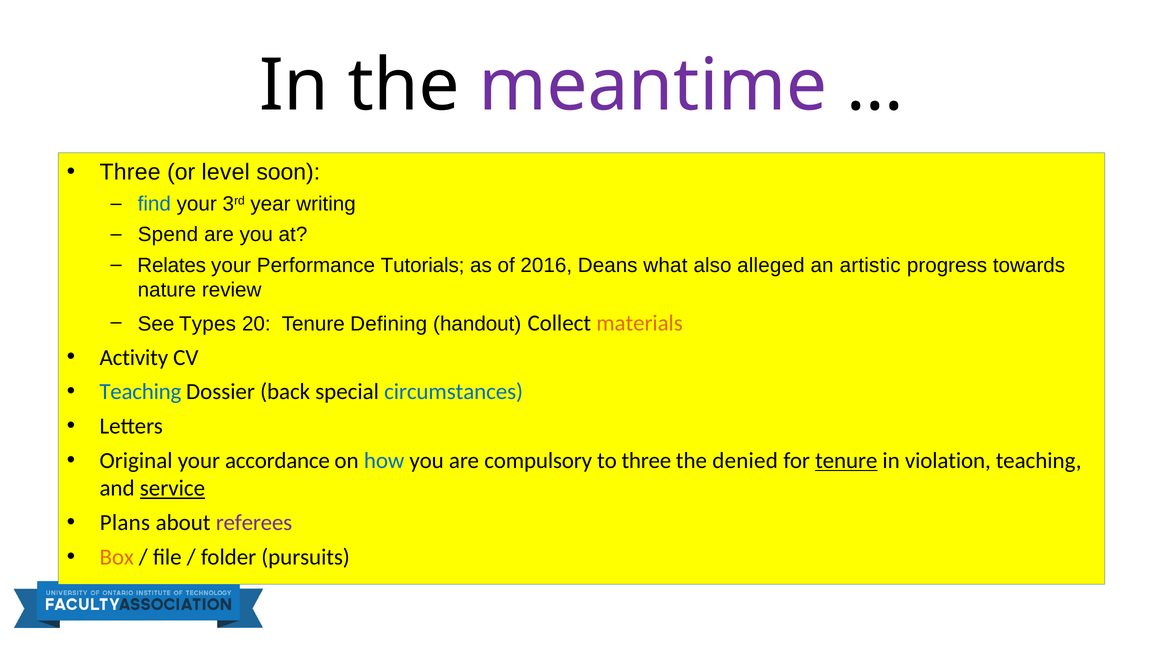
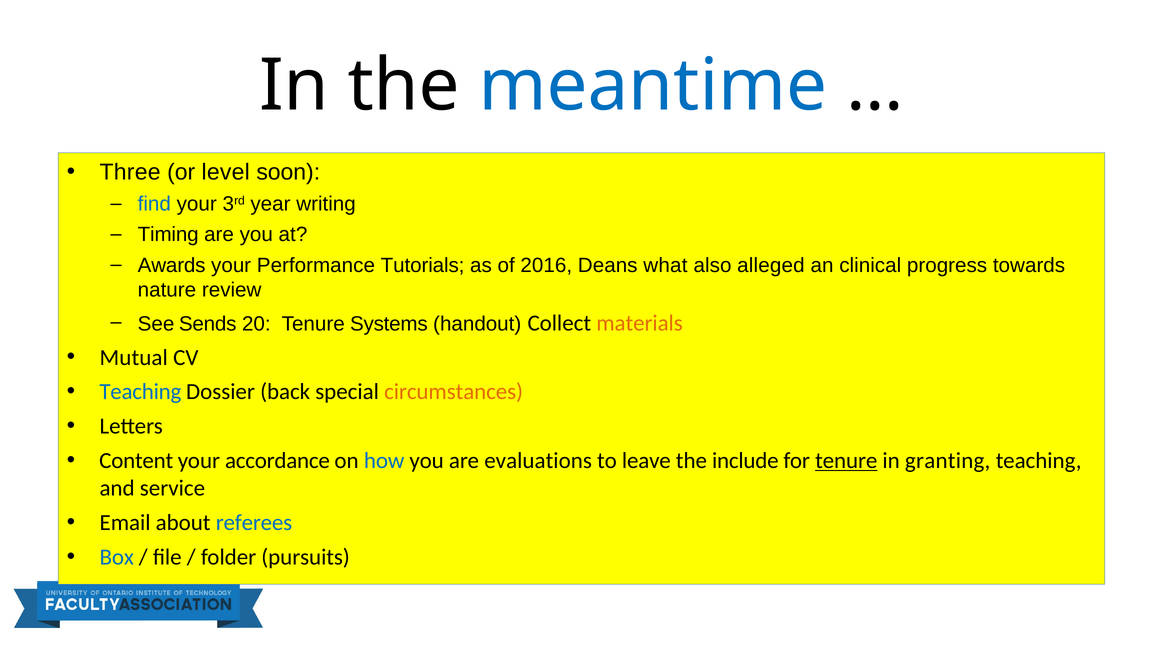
meantime colour: purple -> blue (653, 86)
Spend: Spend -> Timing (168, 235)
Relates: Relates -> Awards (172, 265)
artistic: artistic -> clinical (870, 265)
Types: Types -> Sends (208, 324)
Defining: Defining -> Systems (389, 324)
Activity: Activity -> Mutual (134, 358)
circumstances colour: blue -> orange (454, 392)
Original: Original -> Content (136, 461)
compulsory: compulsory -> evaluations (538, 461)
to three: three -> leave (646, 461)
denied: denied -> include (745, 461)
violation: violation -> granting (948, 461)
service underline: present -> none (172, 488)
Plans: Plans -> Email (125, 523)
referees colour: purple -> blue (254, 523)
Box colour: orange -> blue (117, 557)
